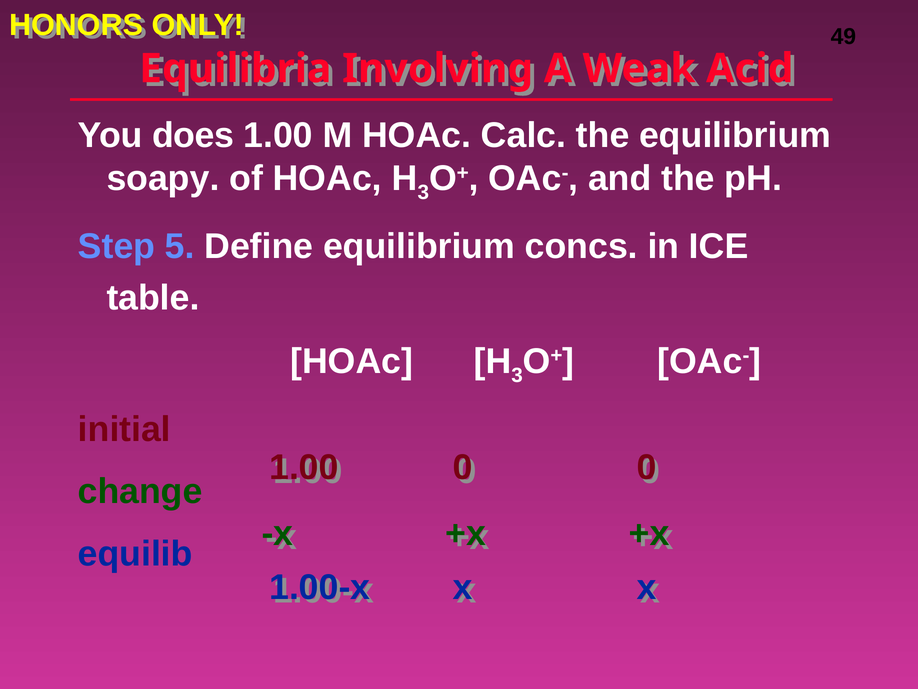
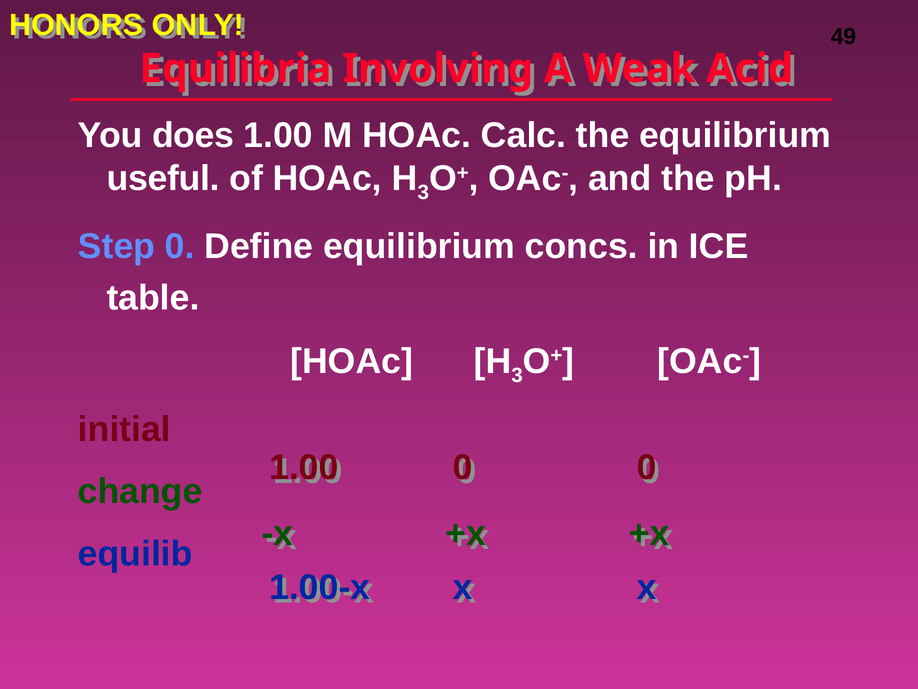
soapy: soapy -> useful (163, 178)
Step 5: 5 -> 0 (180, 246)
